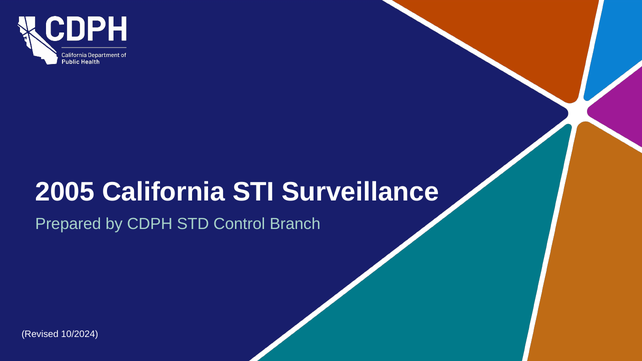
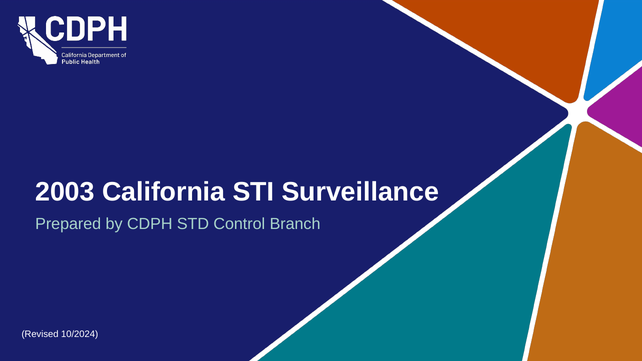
2005: 2005 -> 2003 (65, 192)
